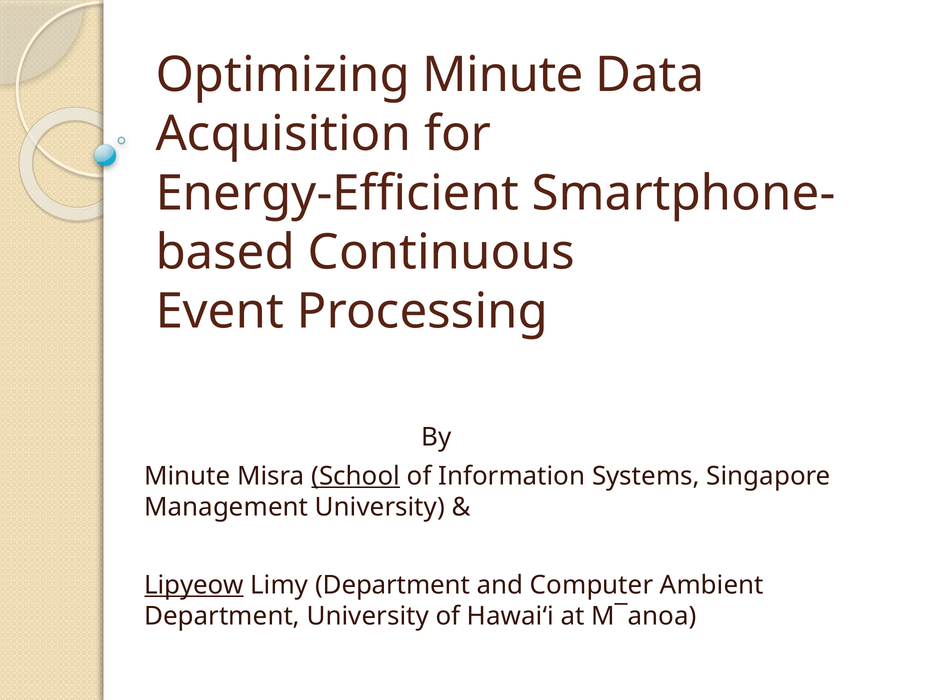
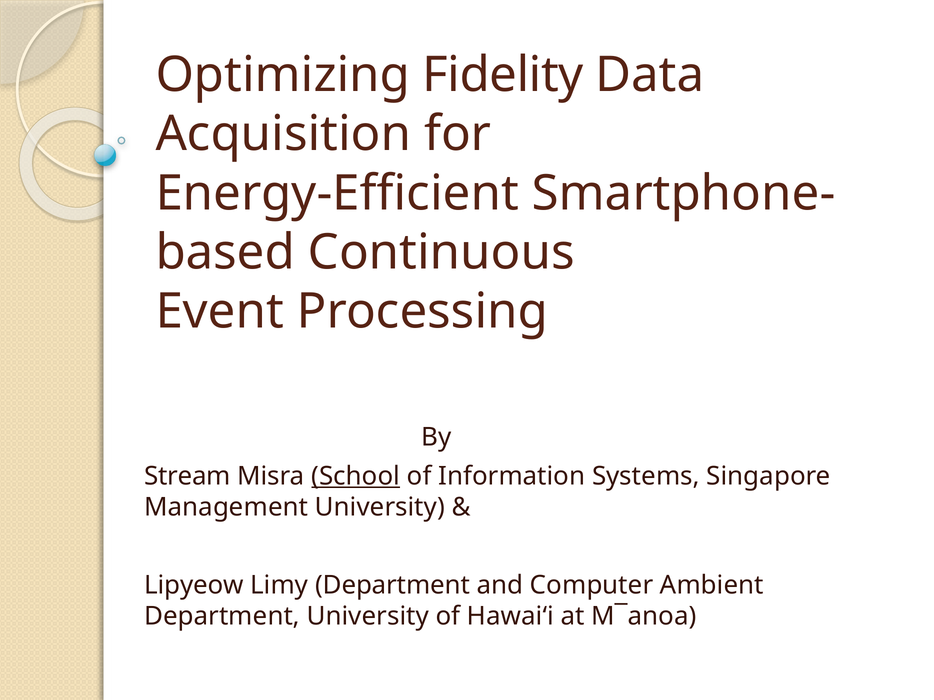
Optimizing Minute: Minute -> Fidelity (503, 75)
Minute: Minute -> Stream (187, 477)
Lipyeow underline: present -> none (194, 586)
